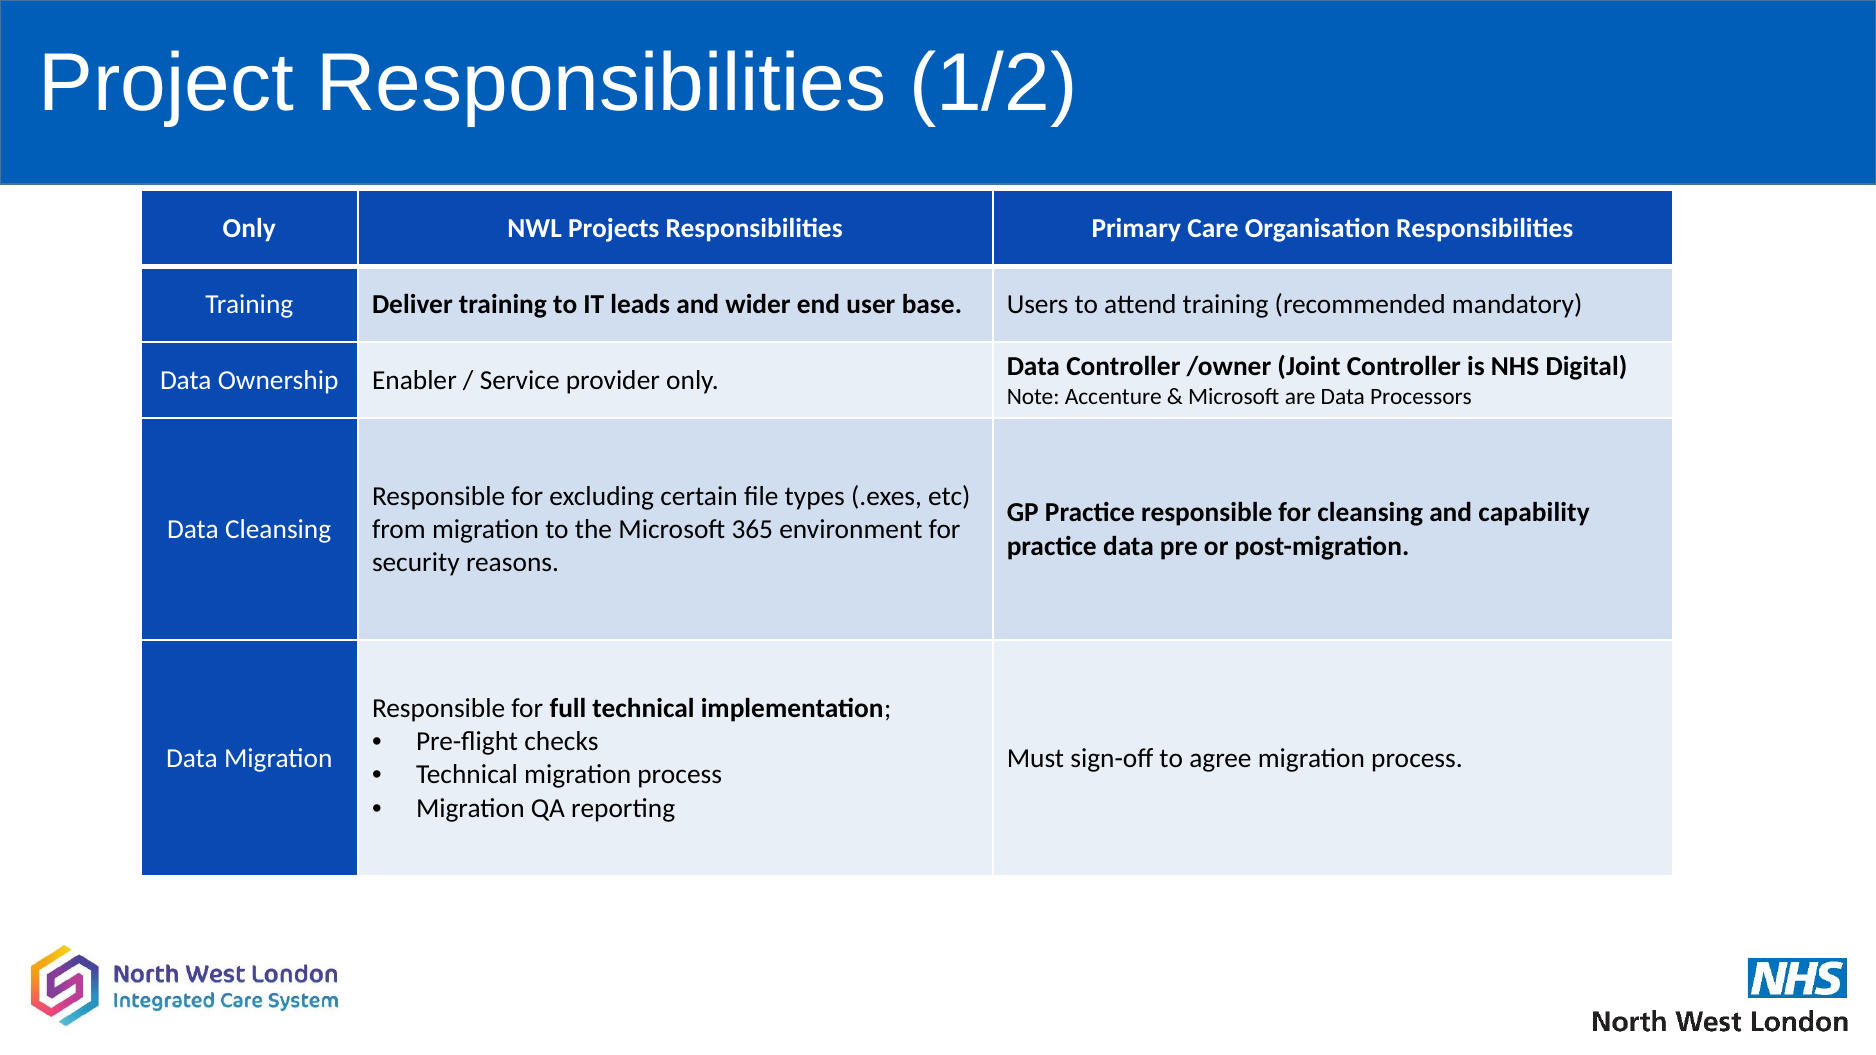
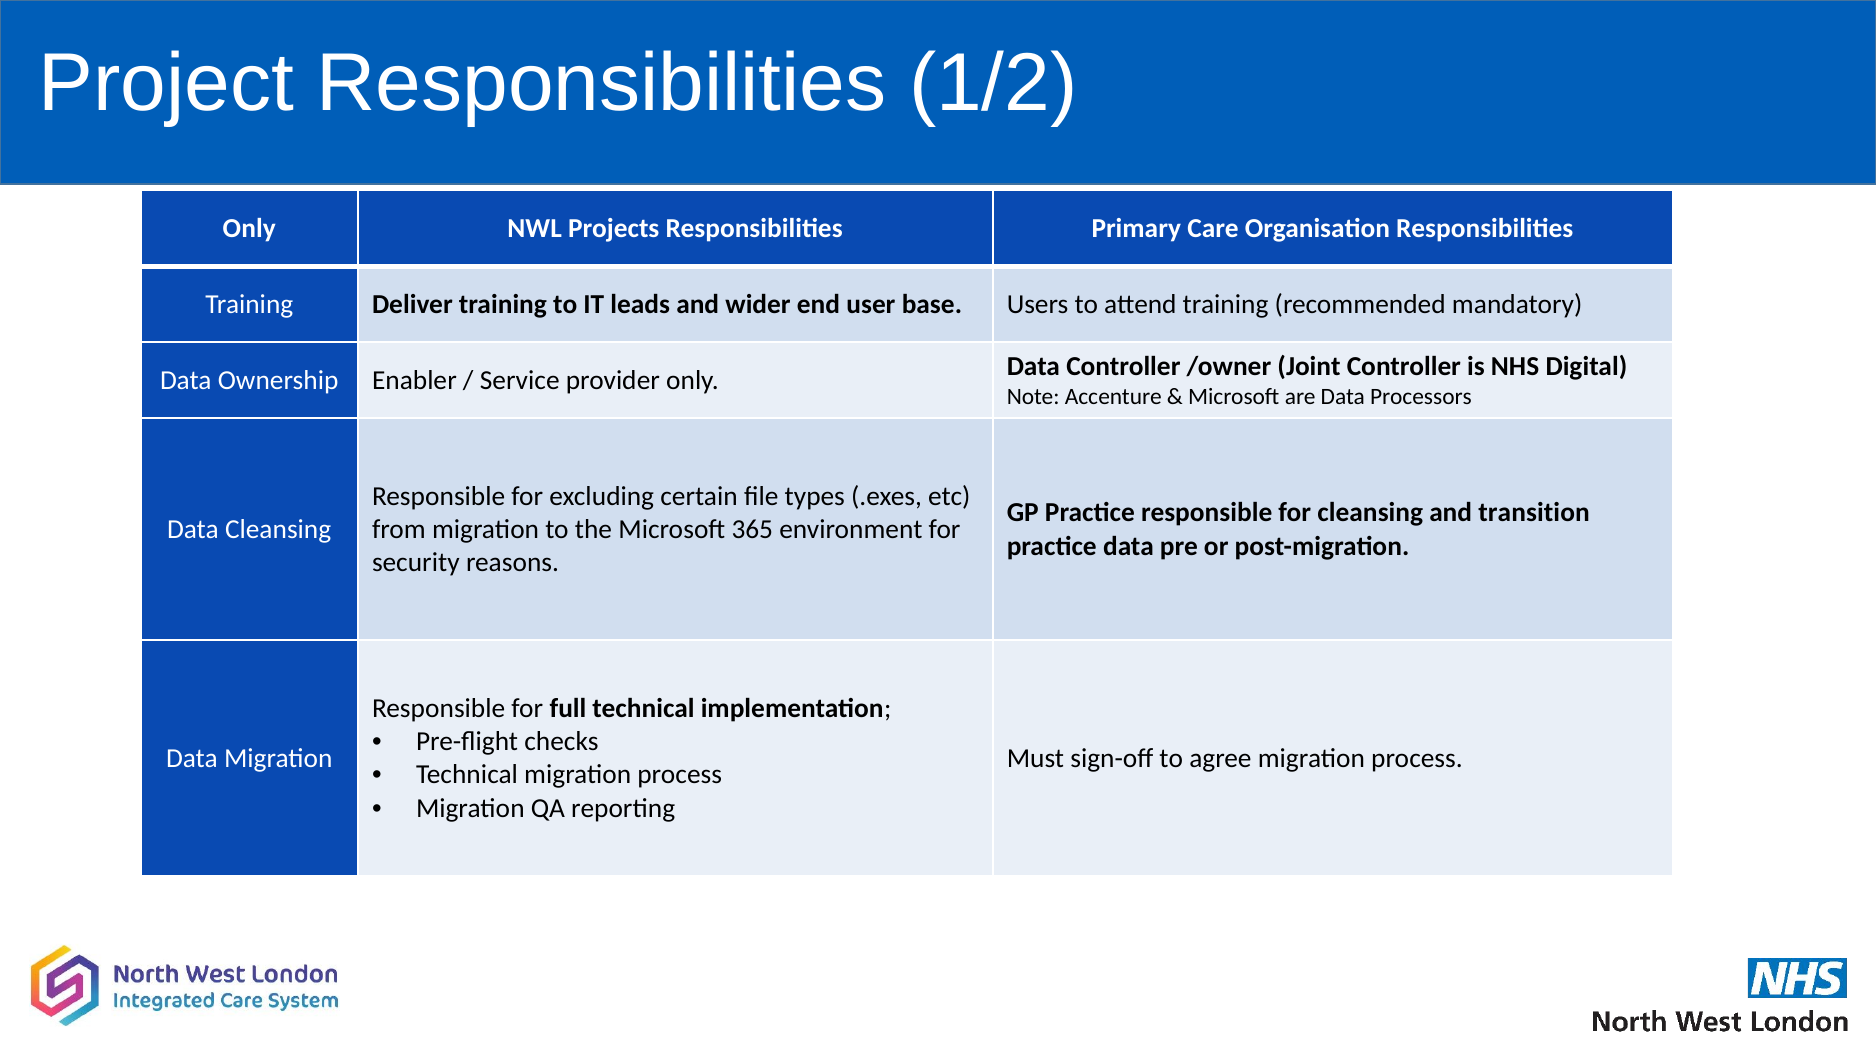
capability: capability -> transition (1534, 513)
